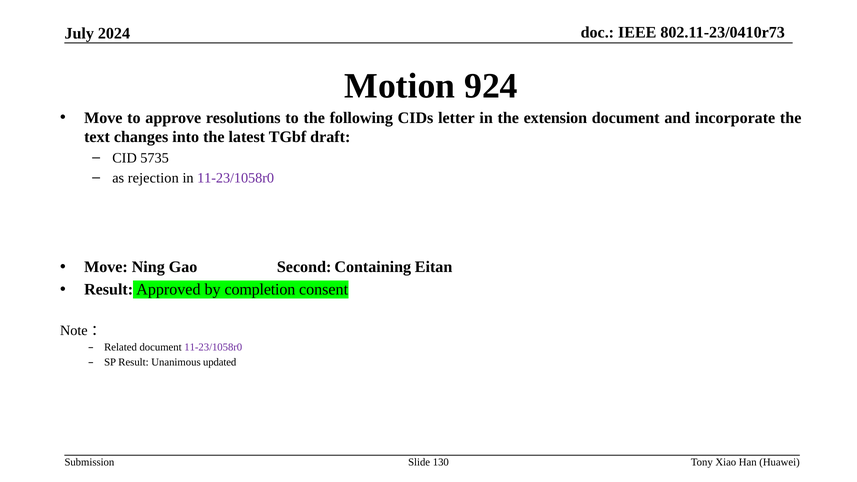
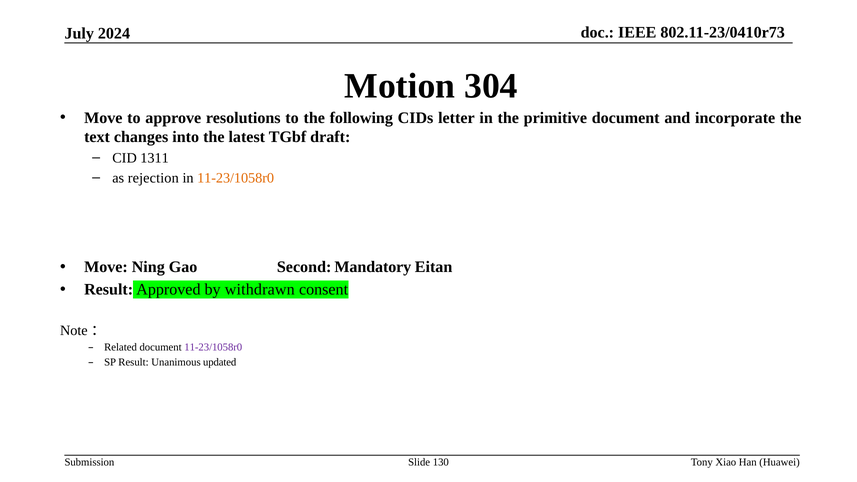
924: 924 -> 304 (491, 86)
extension: extension -> primitive (555, 118)
5735: 5735 -> 1311 (155, 158)
11-23/1058r0 colour: purple -> orange (236, 178)
Containing: Containing -> Mandatory (373, 267)
completion: completion -> withdrawn (260, 290)
